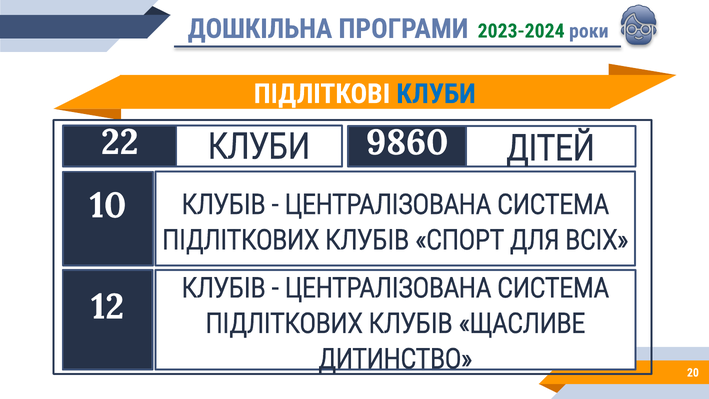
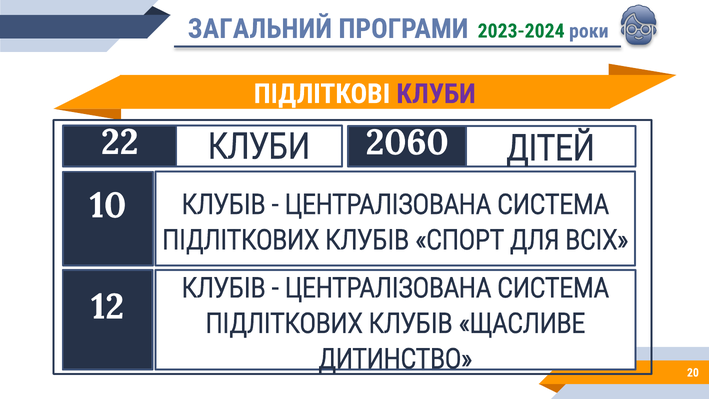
ДОШКІЛЬНА: ДОШКІЛЬНА -> ЗАГАЛЬНИЙ (260, 29)
КЛУБИ colour: blue -> purple (436, 94)
9860: 9860 -> 2060 (407, 143)
